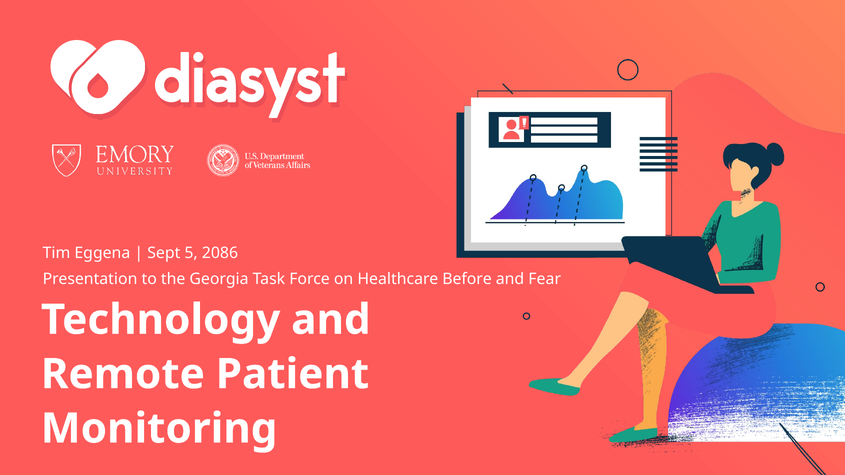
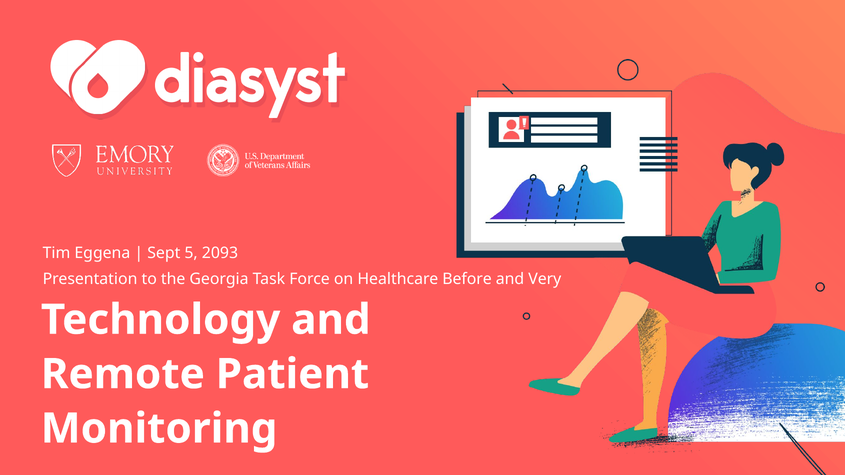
2086: 2086 -> 2093 (220, 253)
Fear: Fear -> Very (545, 279)
